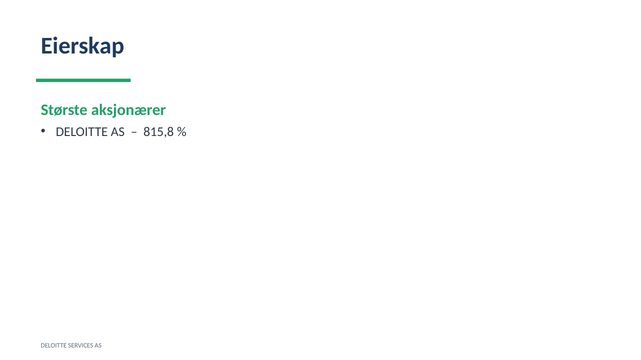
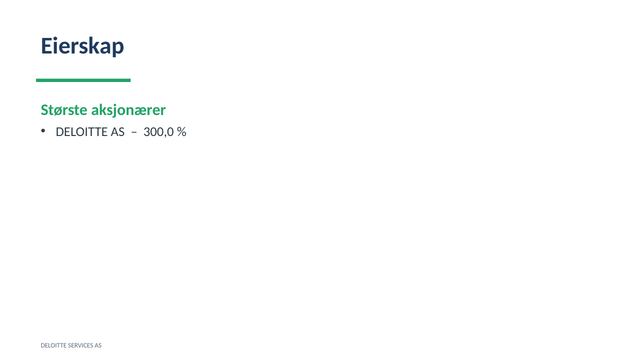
815,8: 815,8 -> 300,0 (159, 132)
